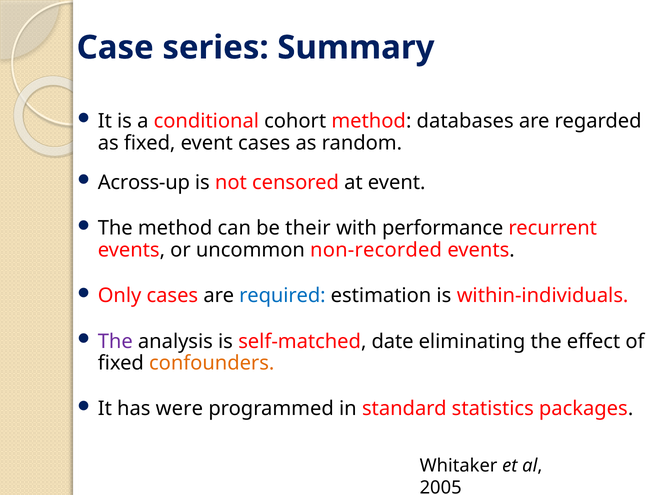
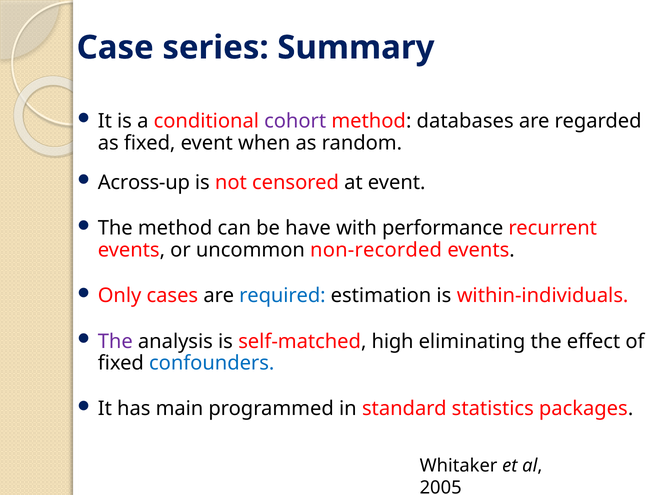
cohort colour: black -> purple (295, 121)
event cases: cases -> when (264, 143)
their: their -> have (308, 228)
date: date -> high (393, 341)
confounders colour: orange -> blue (212, 363)
were: were -> main (179, 409)
